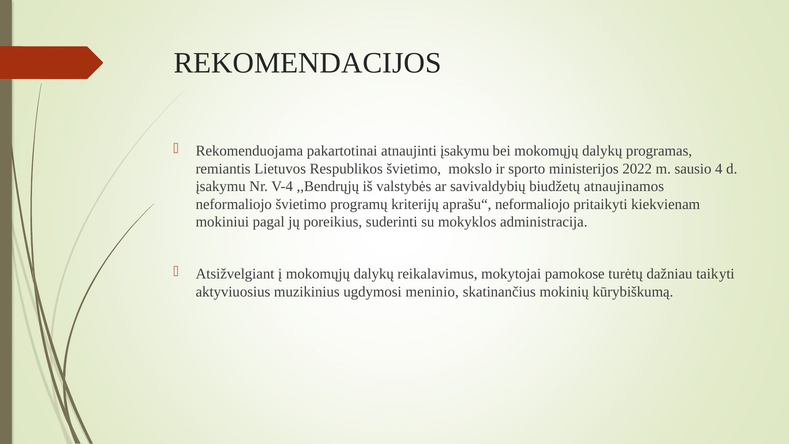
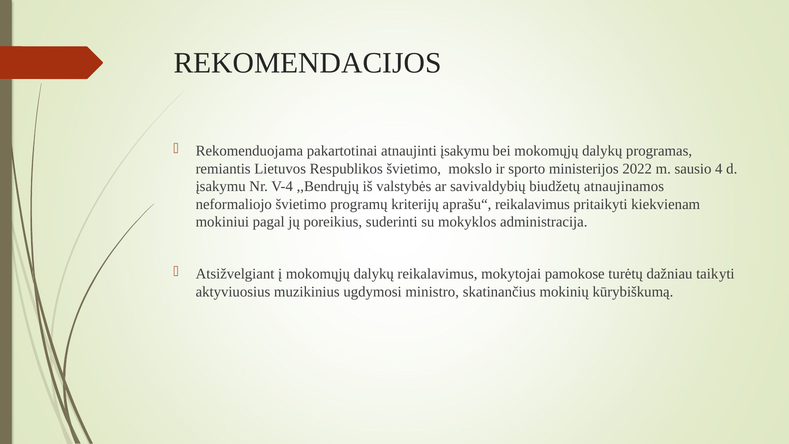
aprašu“ neformaliojo: neformaliojo -> reikalavimus (532, 204)
meninio: meninio -> ministro (432, 292)
